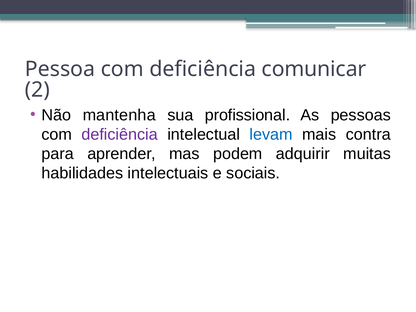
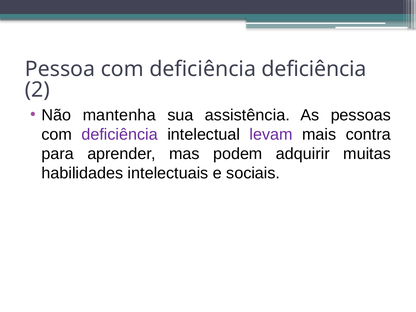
deficiência comunicar: comunicar -> deficiência (314, 69)
profissional: profissional -> assistência (247, 115)
levam colour: blue -> purple (271, 135)
